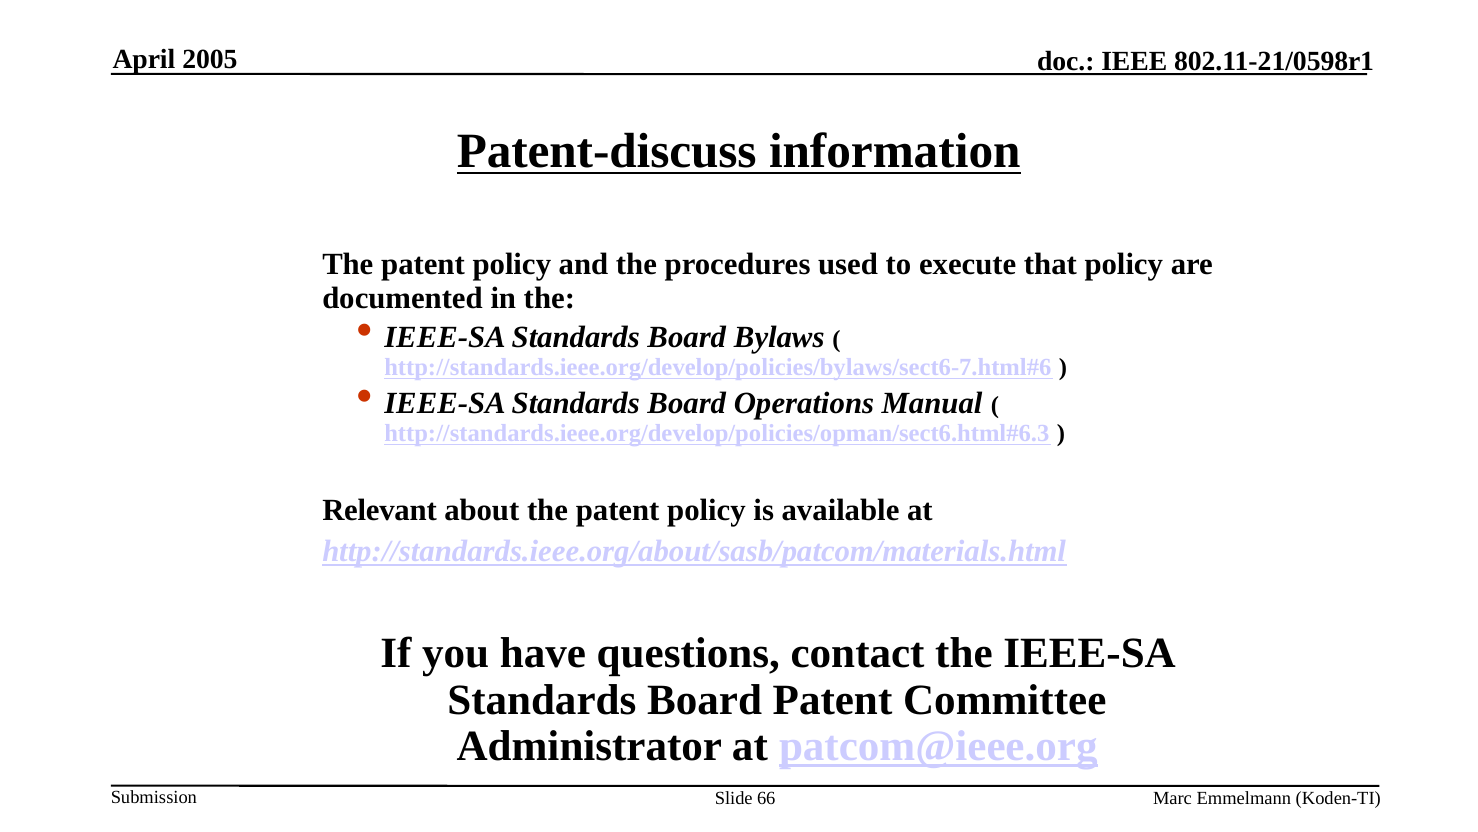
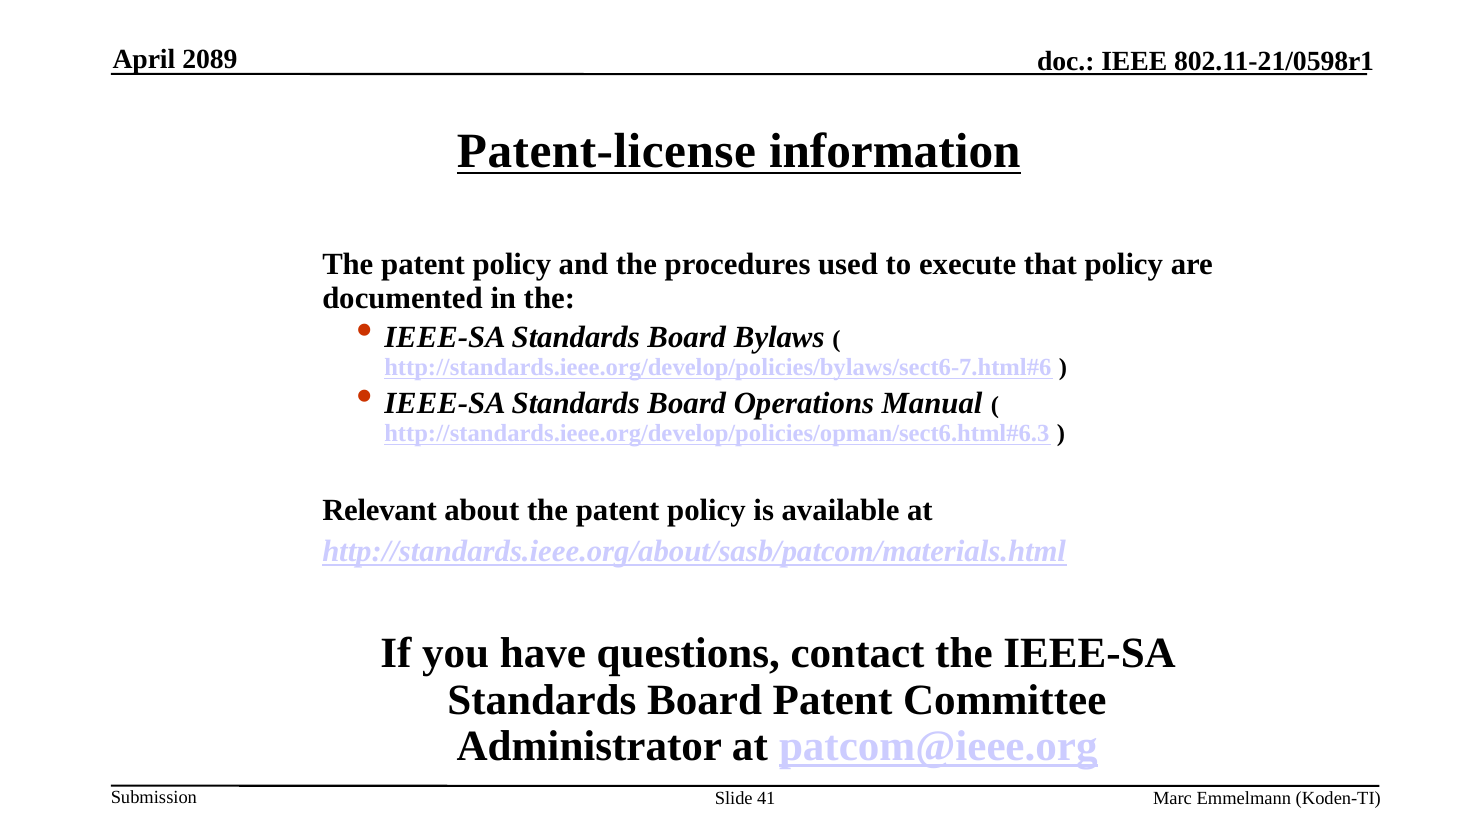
2005: 2005 -> 2089 (210, 59)
Patent-discuss: Patent-discuss -> Patent-license (606, 151)
66: 66 -> 41 (766, 797)
